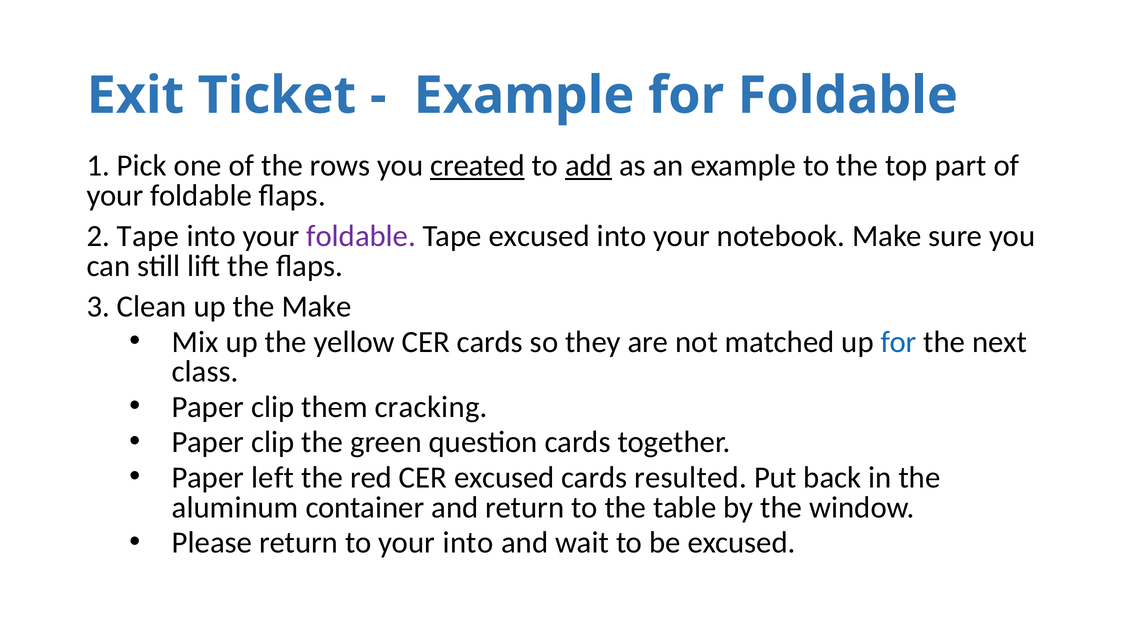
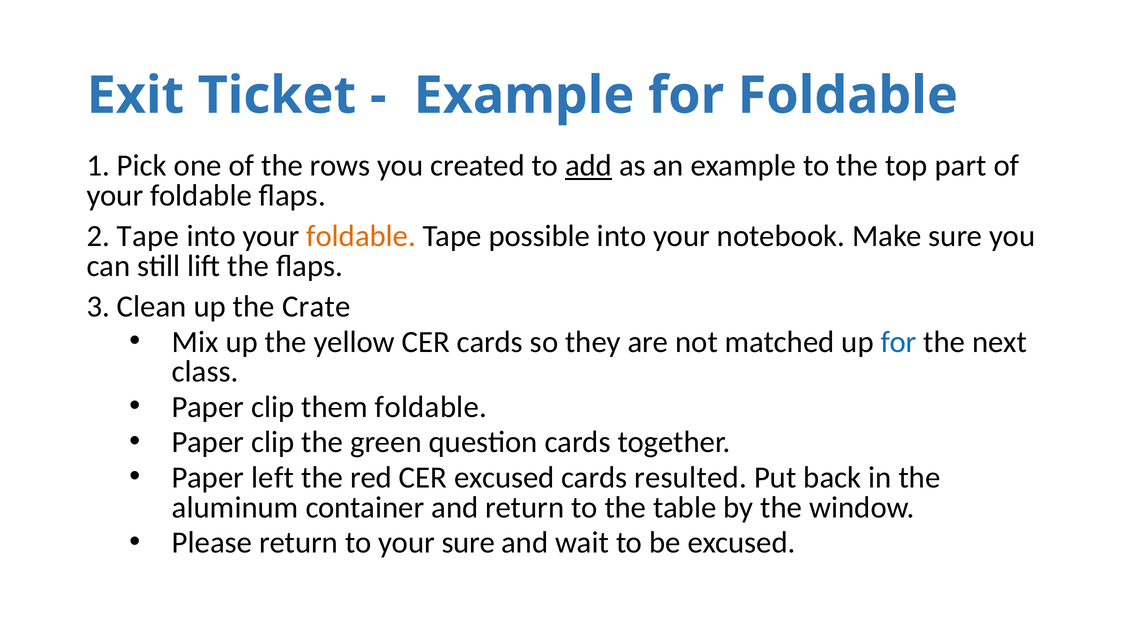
created underline: present -> none (477, 165)
foldable colour: purple -> orange (361, 236)
Tape excused: excused -> possible (539, 236)
the Make: Make -> Crate (316, 306)
them cracking: cracking -> foldable (431, 407)
your into: into -> sure (468, 542)
